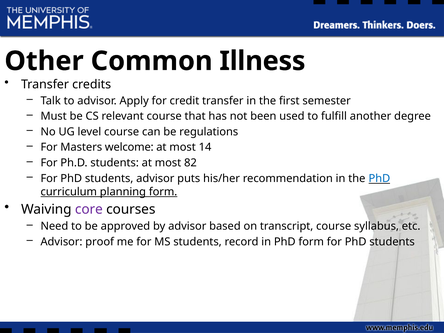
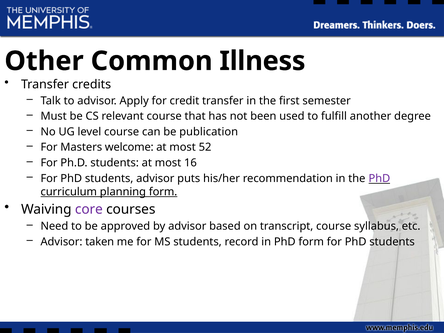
regulations: regulations -> publication (209, 132)
14: 14 -> 52 (205, 147)
82: 82 -> 16 (190, 163)
PhD colour: blue -> purple (379, 178)
proof: proof -> taken (100, 242)
